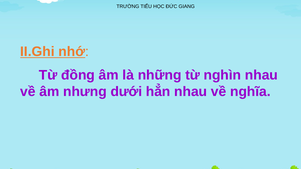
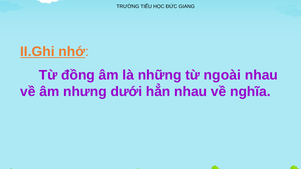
nghìn: nghìn -> ngoài (222, 75)
